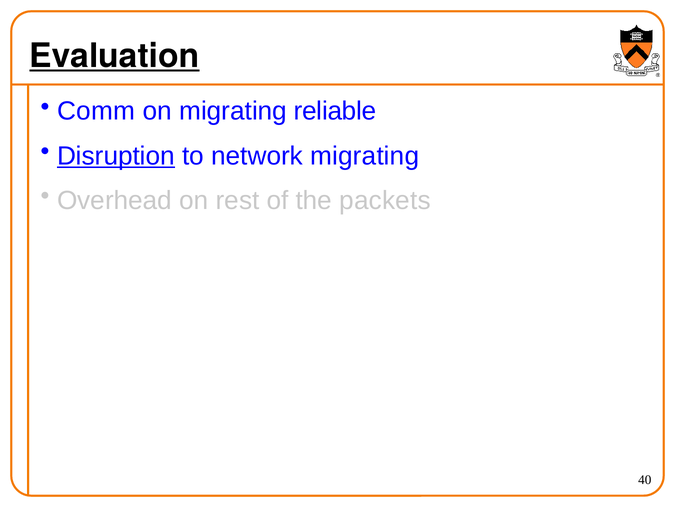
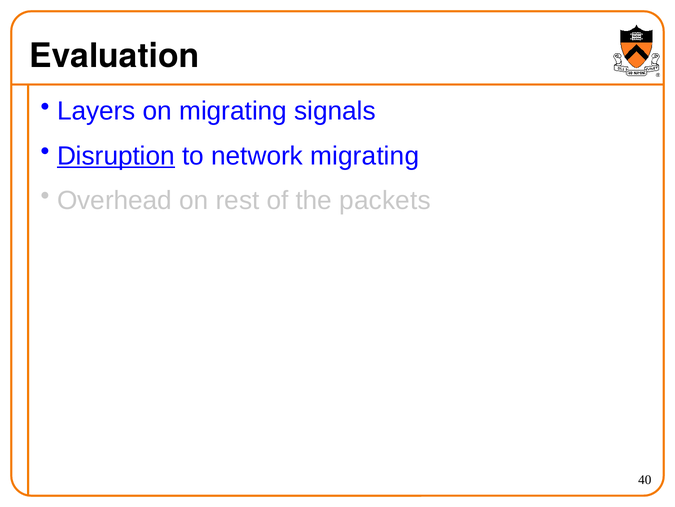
Evaluation underline: present -> none (114, 56)
Comm: Comm -> Layers (96, 111)
reliable: reliable -> signals (335, 111)
